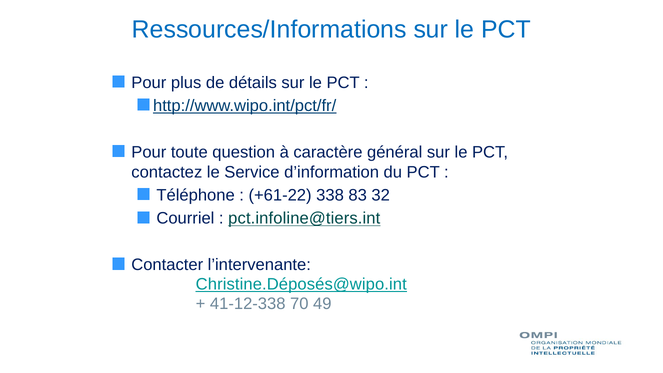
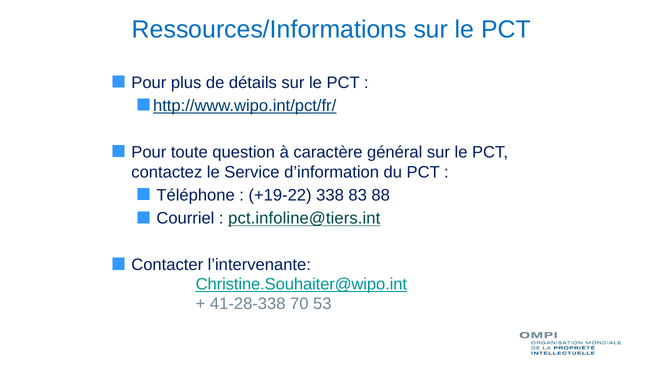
+61-22: +61-22 -> +19-22 (280, 195)
32: 32 -> 88 (381, 195)
Christine.Déposés@wipo.int: Christine.Déposés@wipo.int -> Christine.Souhaiter@wipo.int (301, 284)
41-12-338: 41-12-338 -> 41-28-338 (248, 304)
49: 49 -> 53 (322, 304)
